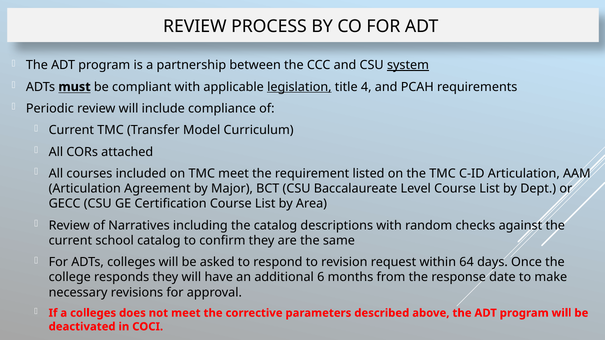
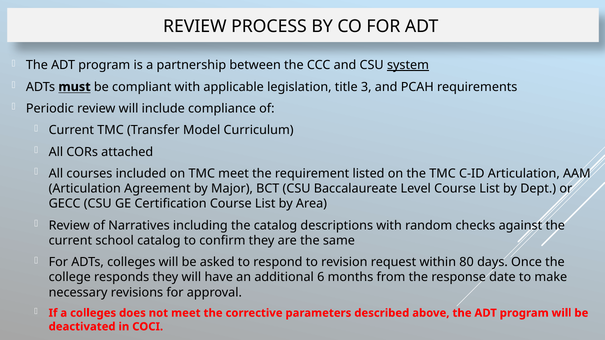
legislation underline: present -> none (299, 87)
4: 4 -> 3 (366, 87)
64: 64 -> 80 (467, 262)
